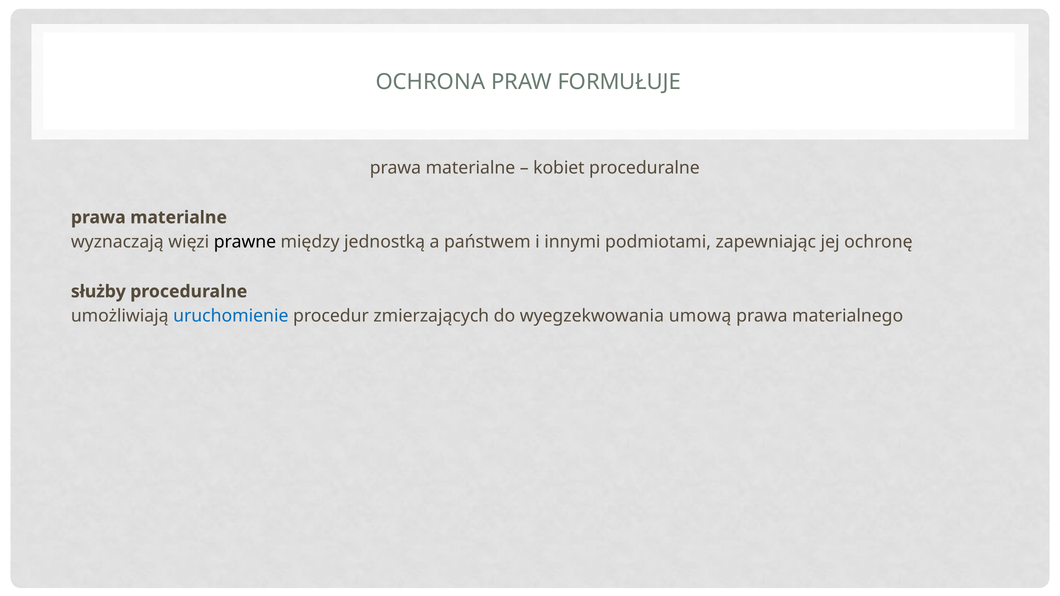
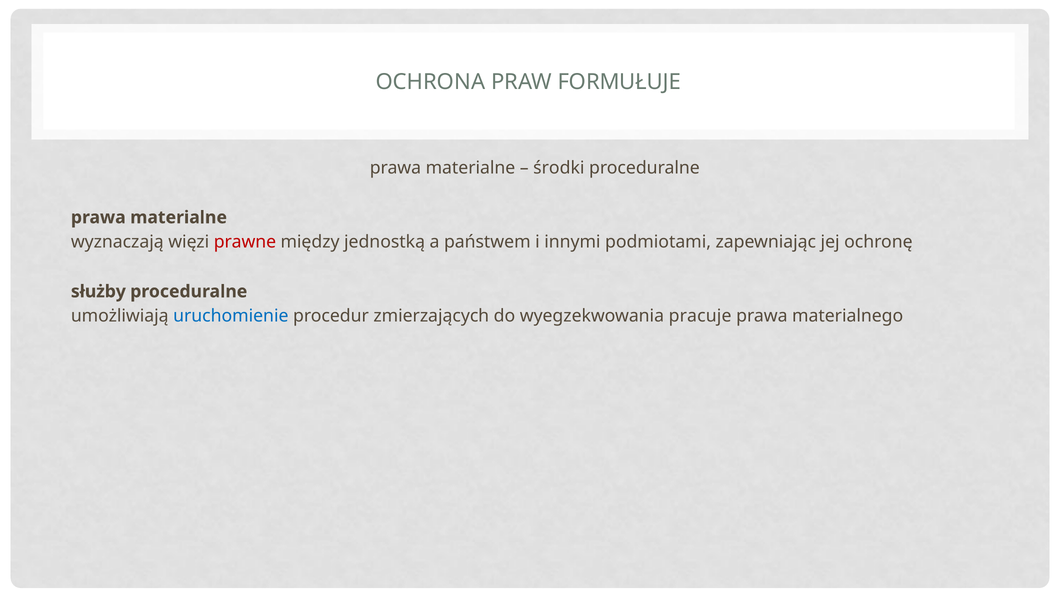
kobiet: kobiet -> środki (559, 168)
prawne colour: black -> red (245, 242)
umową: umową -> pracuje (700, 316)
